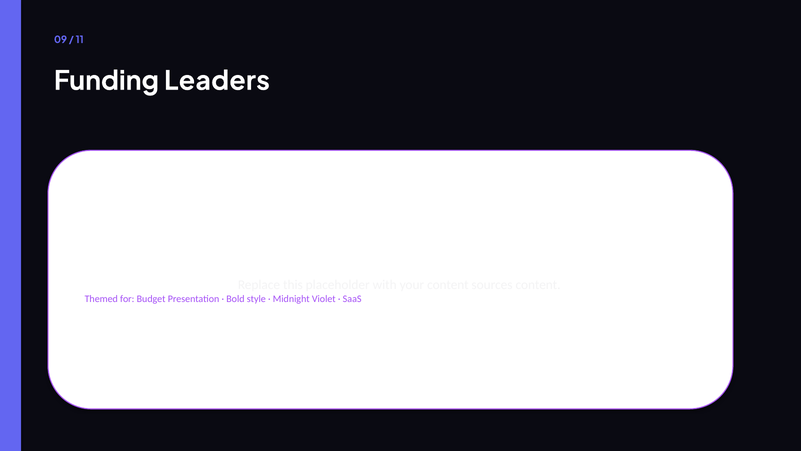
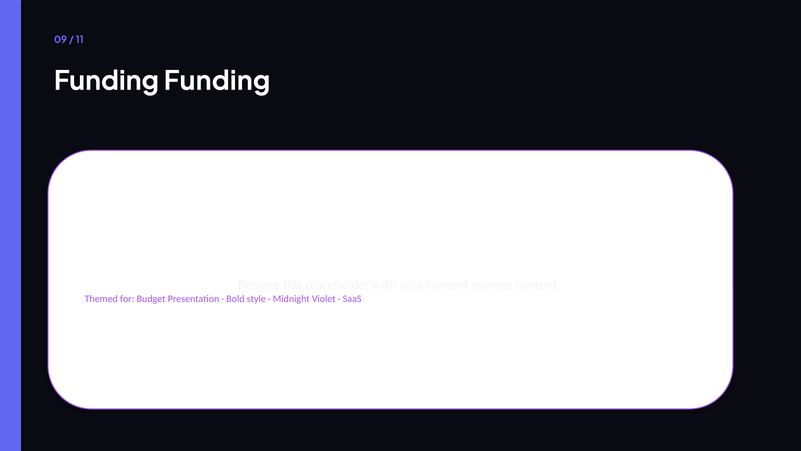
Funding Leaders: Leaders -> Funding (217, 81)
